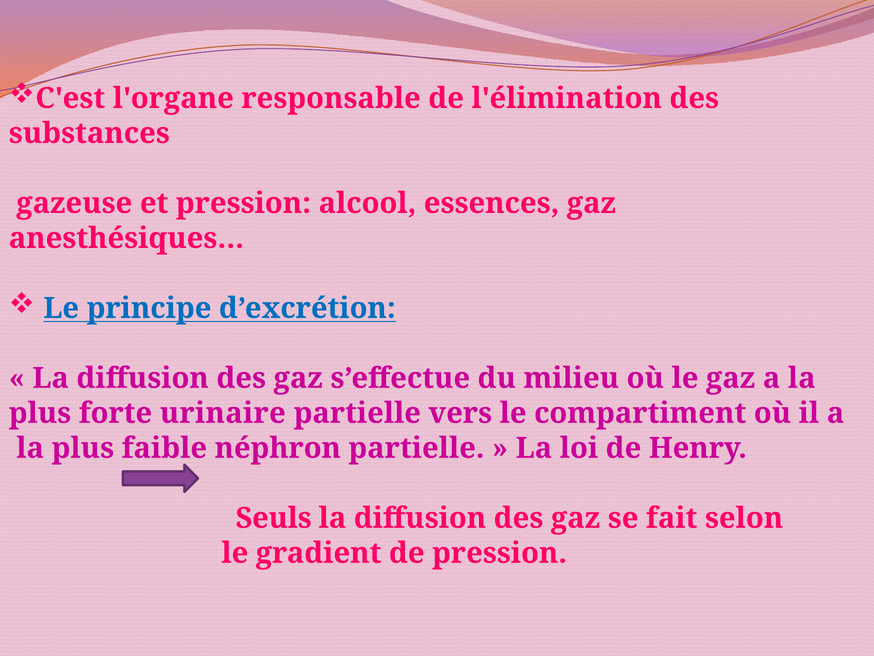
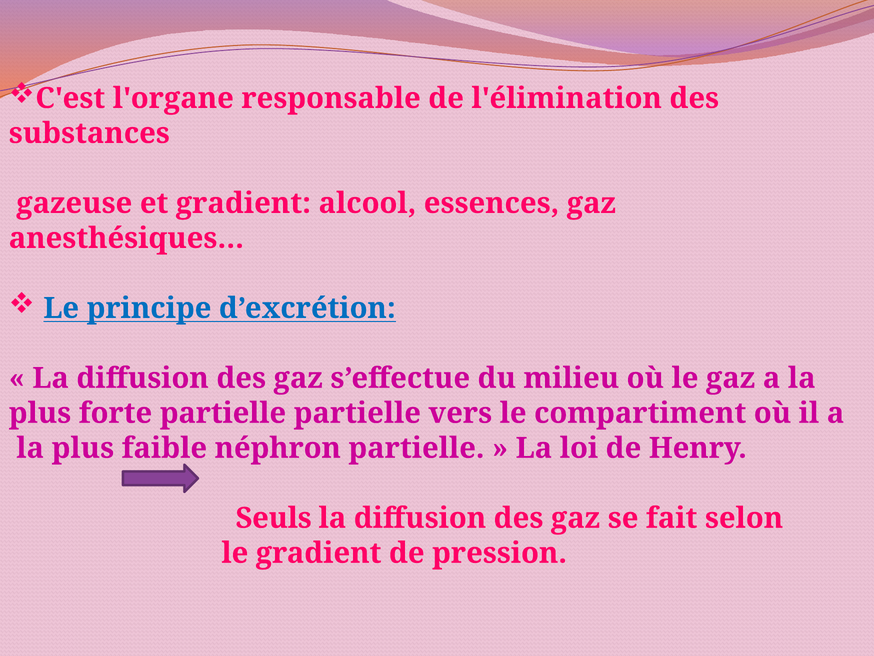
et pression: pression -> gradient (243, 203)
forte urinaire: urinaire -> partielle (223, 413)
